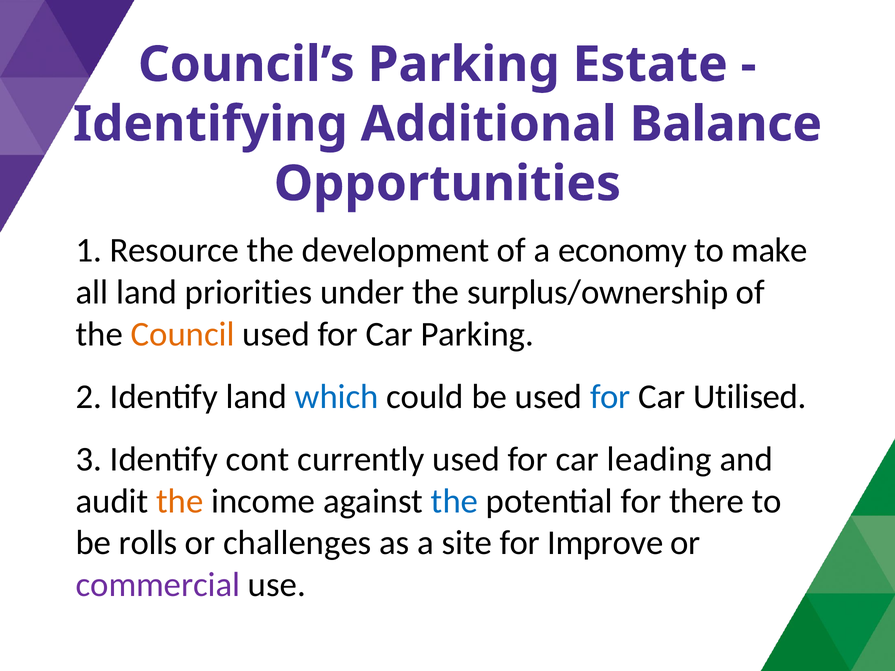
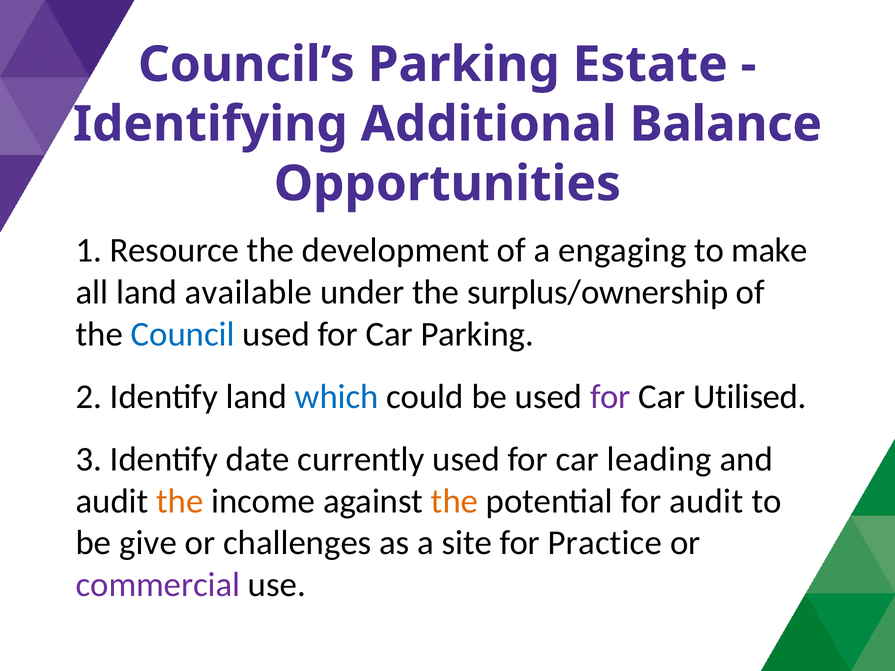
economy: economy -> engaging (622, 251)
priorities: priorities -> available (248, 292)
Council colour: orange -> blue (183, 334)
for colour: blue -> purple (610, 397)
cont: cont -> date (258, 459)
the colour: blue -> orange (455, 501)
for there: there -> audit (706, 501)
rolls: rolls -> give (148, 543)
Improve: Improve -> Practice (605, 543)
